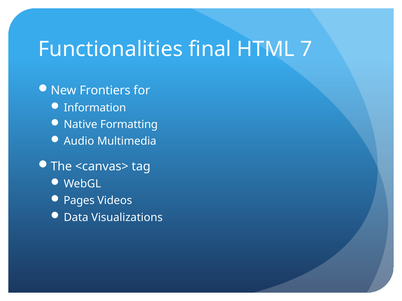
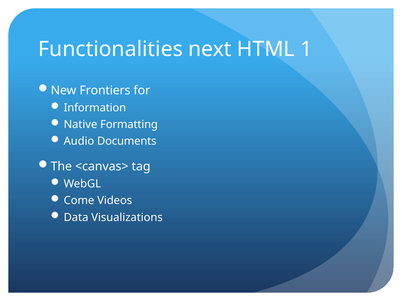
final: final -> next (210, 49)
7: 7 -> 1 (306, 49)
Multimedia: Multimedia -> Documents (127, 142)
Pages: Pages -> Come (79, 201)
